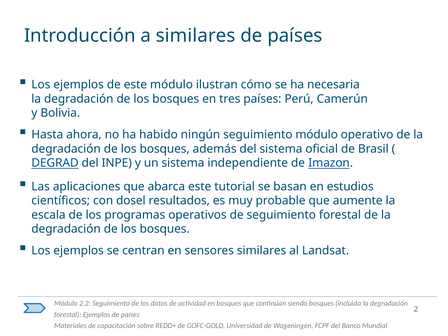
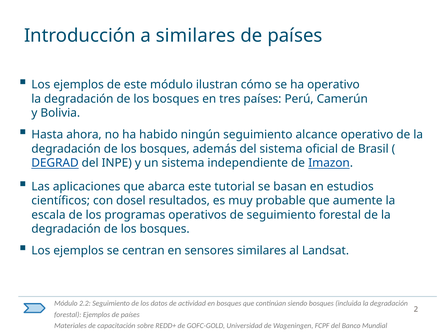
ha necesaria: necesaria -> operativo (333, 85)
seguimiento módulo: módulo -> alcance (317, 135)
